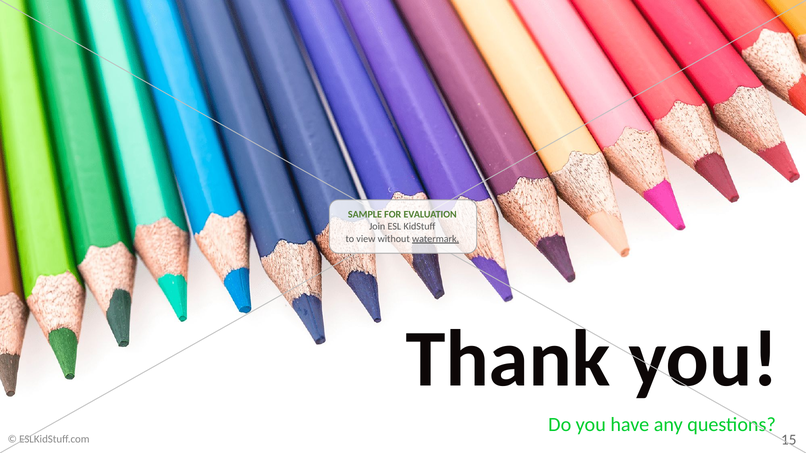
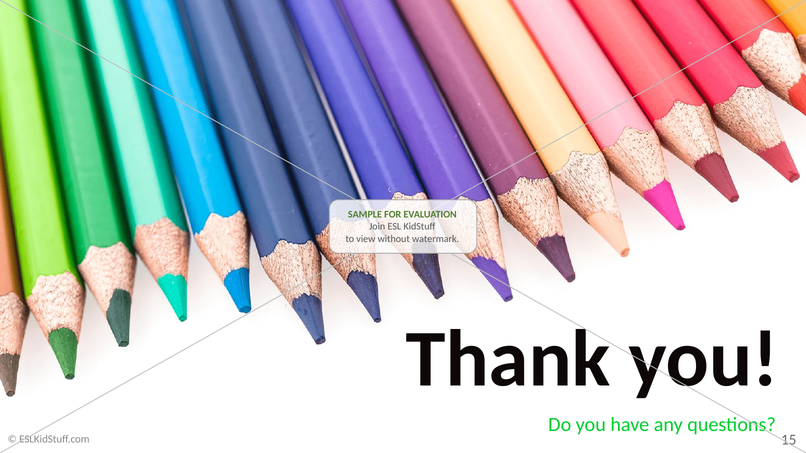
watermark underline: present -> none (436, 239)
